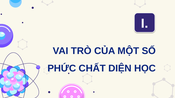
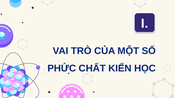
DIỆN: DIỆN -> KIẾN (120, 69)
